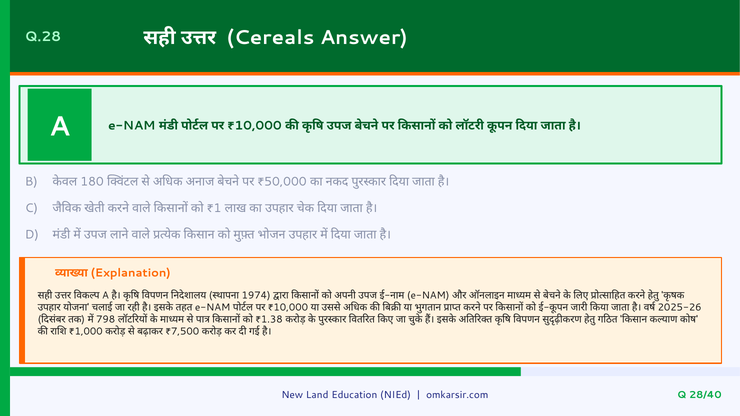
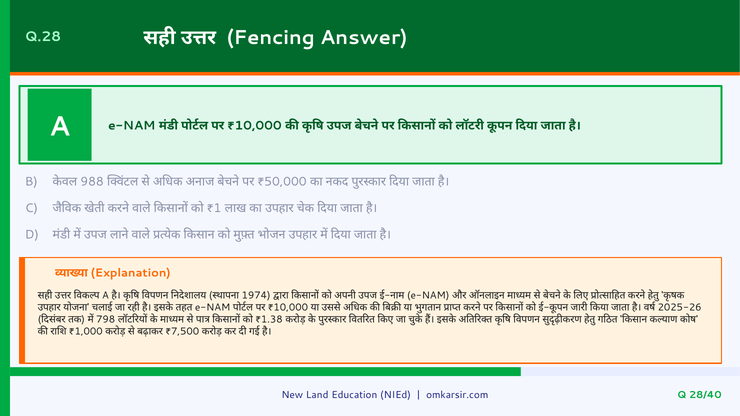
Cereals: Cereals -> Fencing (271, 37)
180: 180 -> 988 (92, 182)
